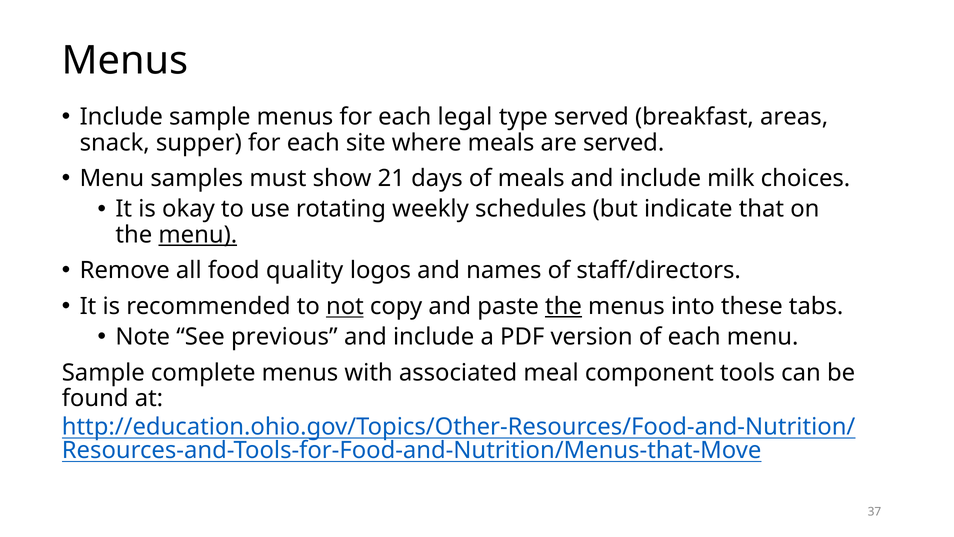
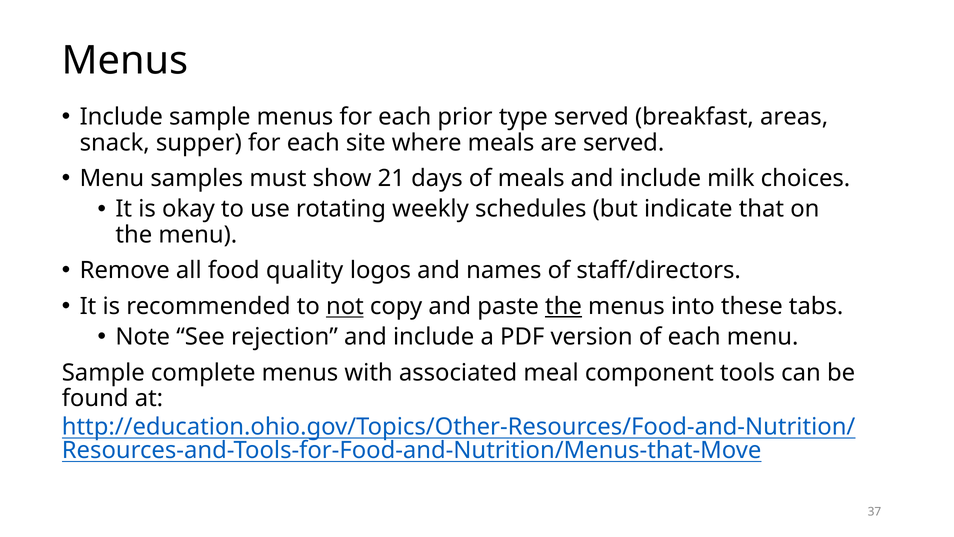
legal: legal -> prior (465, 117)
menu underline: present -> none (198, 235)
previous: previous -> rejection (284, 337)
